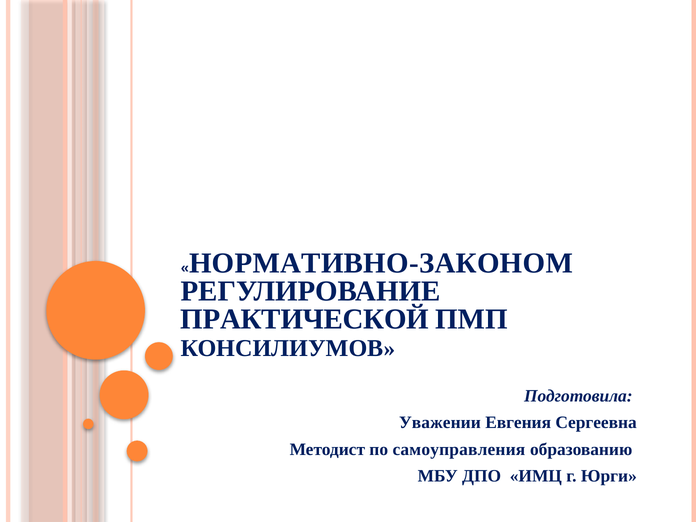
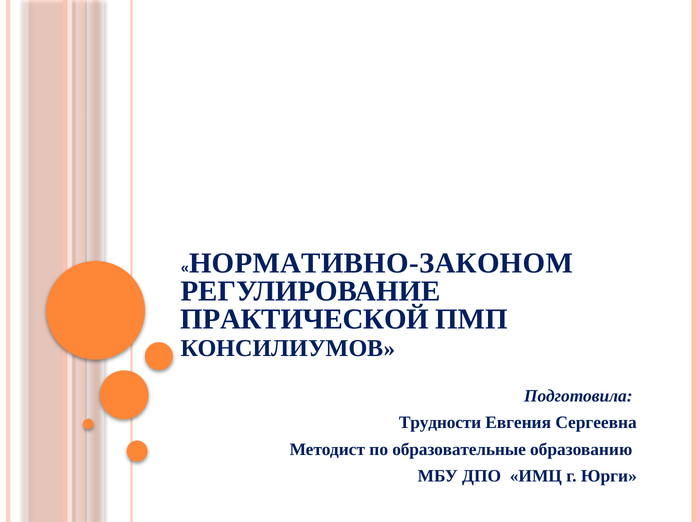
Уважении: Уважении -> Трудности (440, 423)
самоуправления: самоуправления -> образовательные (459, 449)
